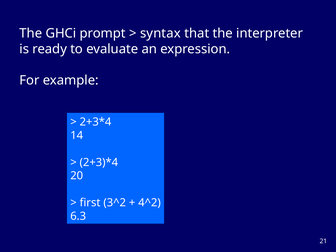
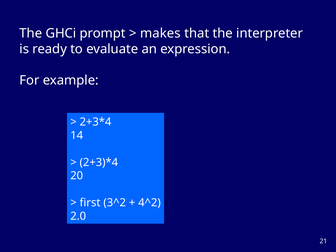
syntax: syntax -> makes (160, 33)
6.3: 6.3 -> 2.0 (78, 216)
